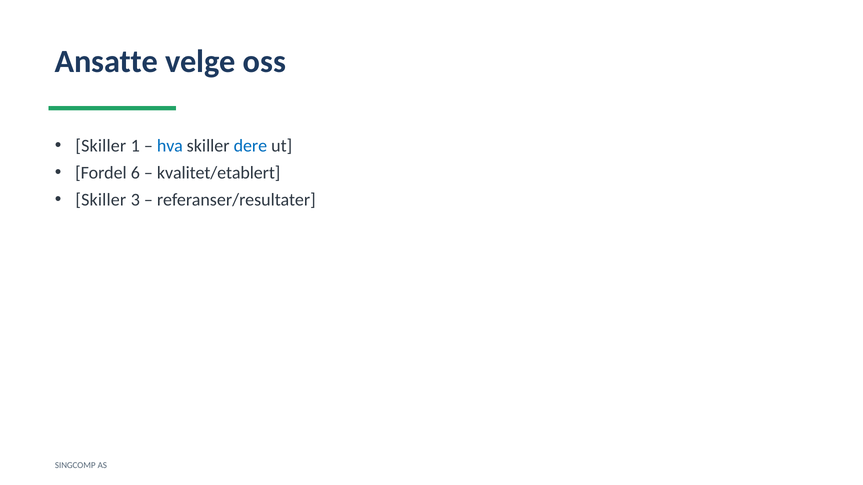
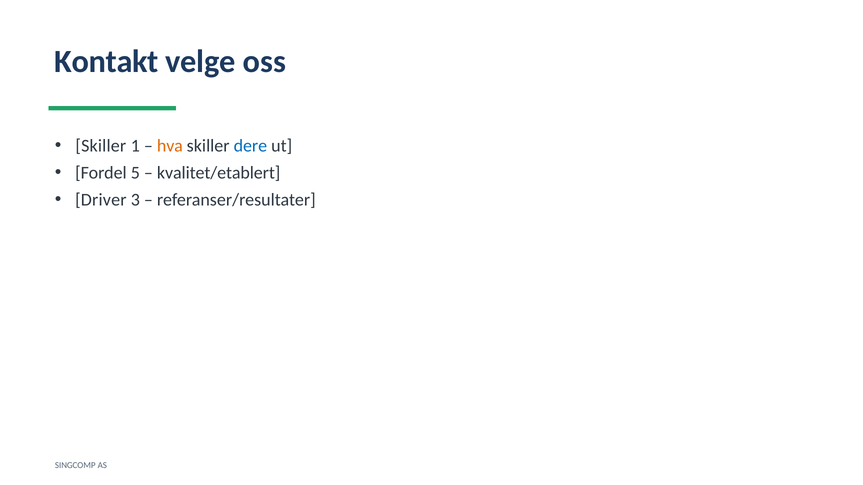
Ansatte: Ansatte -> Kontakt (106, 62)
hva colour: blue -> orange (170, 146)
6: 6 -> 5 (135, 173)
Skiller: Skiller -> Driver (101, 200)
